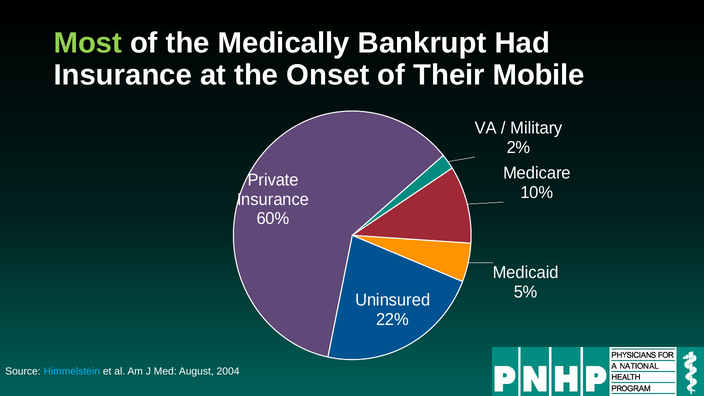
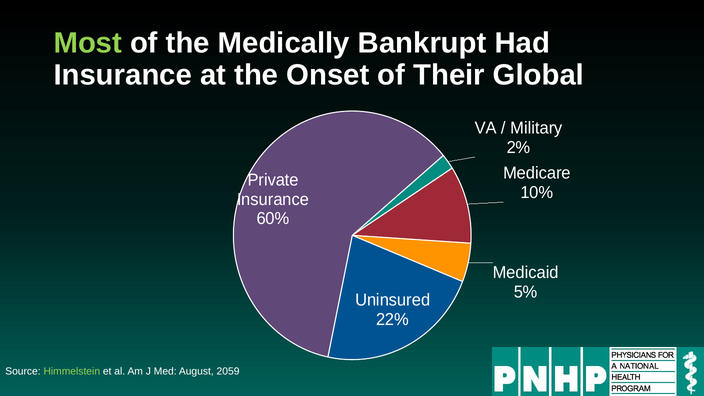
Mobile: Mobile -> Global (538, 75)
Himmelstein colour: light blue -> light green (72, 371)
2004: 2004 -> 2059 (228, 371)
